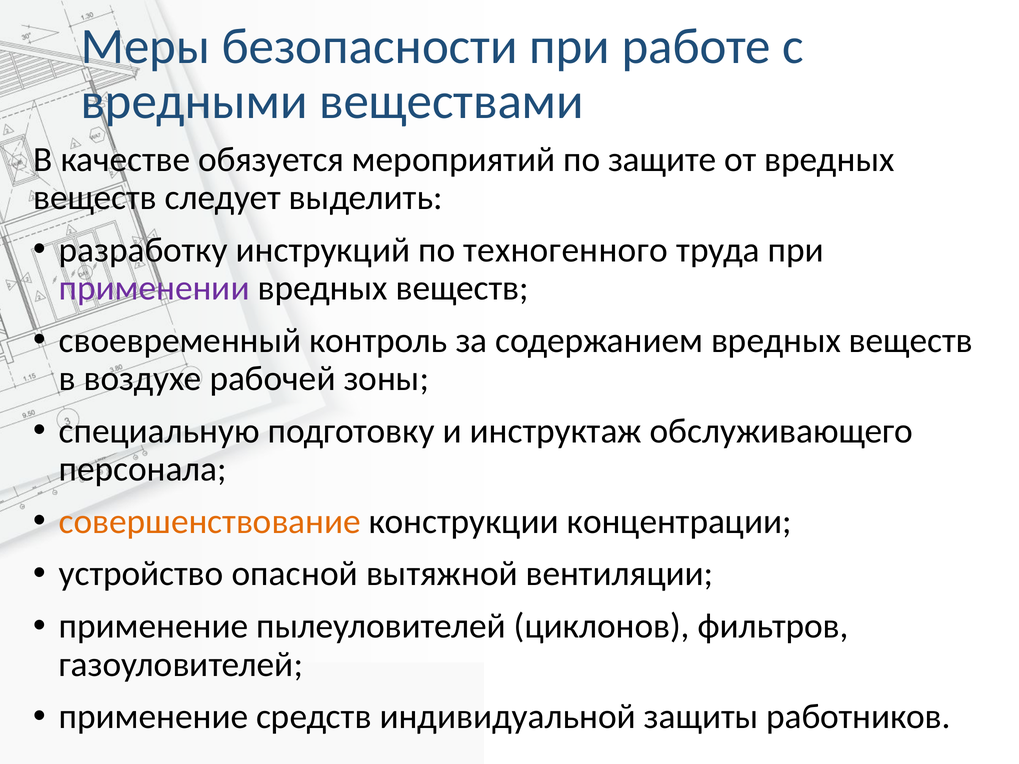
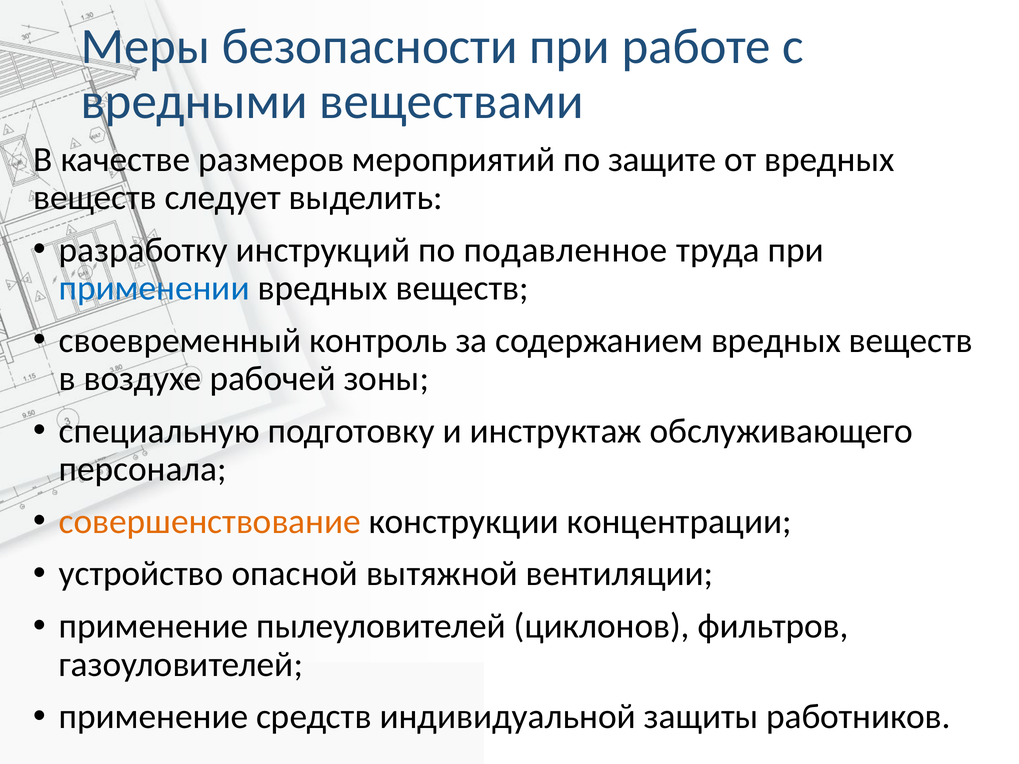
обязуется: обязуется -> размеров (271, 159)
техногенного: техногенного -> подавленное (566, 250)
применении colour: purple -> blue (154, 288)
